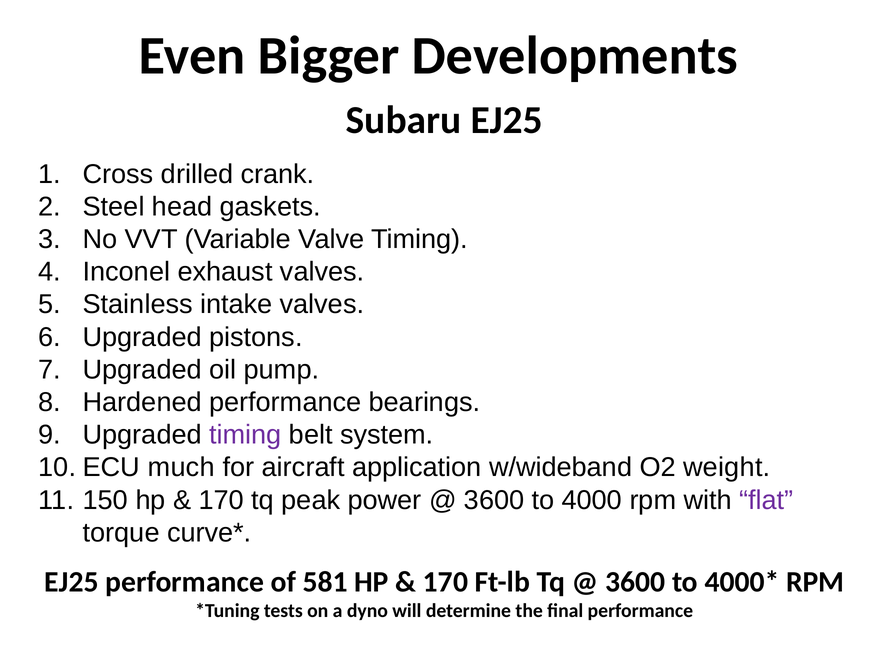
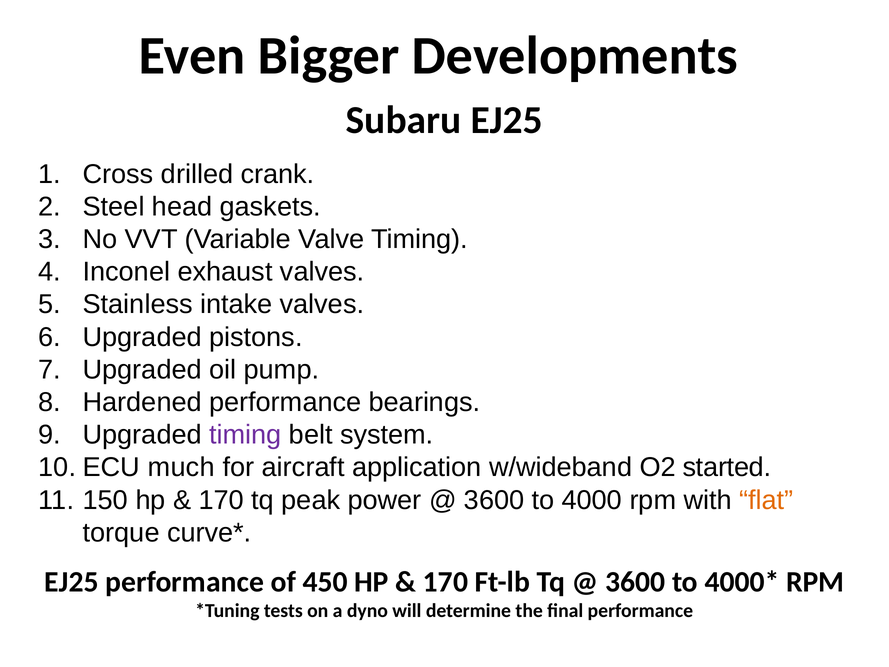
weight: weight -> started (727, 467)
flat colour: purple -> orange (766, 500)
581: 581 -> 450 (325, 582)
